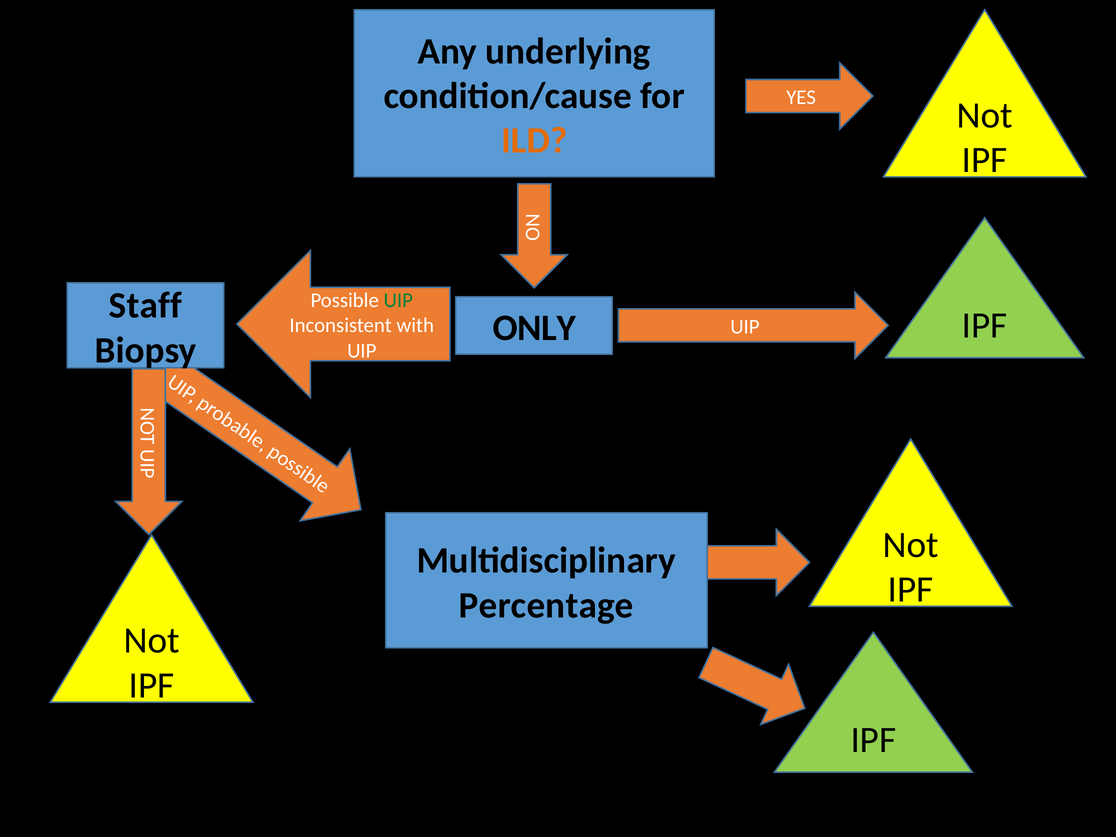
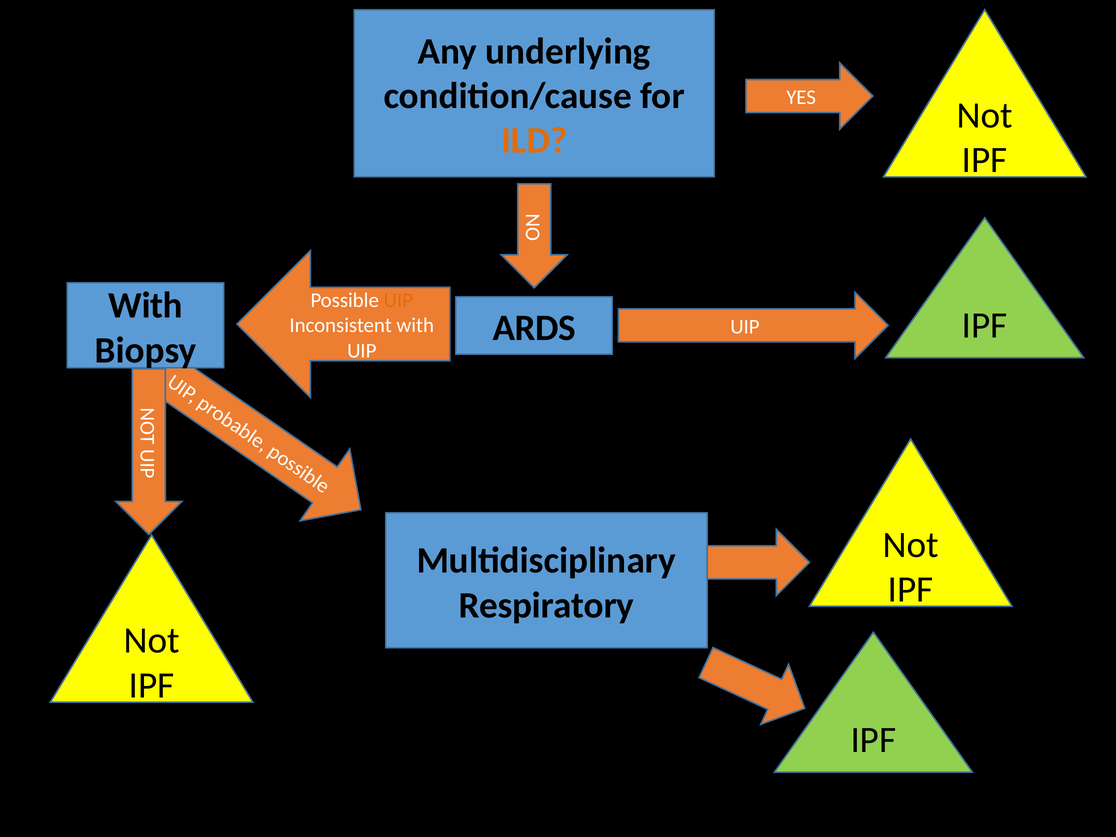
Staff: Staff -> With (146, 306)
UIP colour: green -> orange (398, 300)
ONLY: ONLY -> ARDS (534, 328)
Percentage: Percentage -> Respiratory (546, 605)
